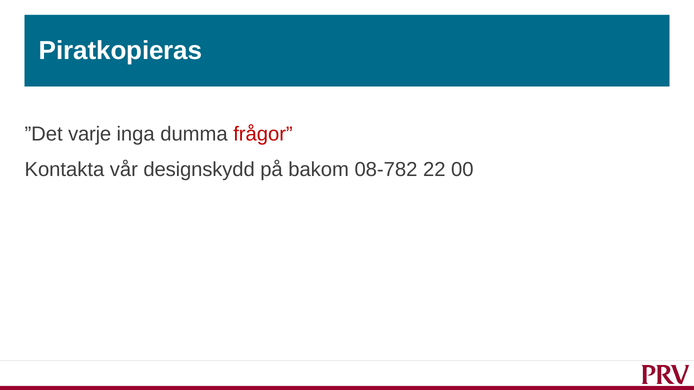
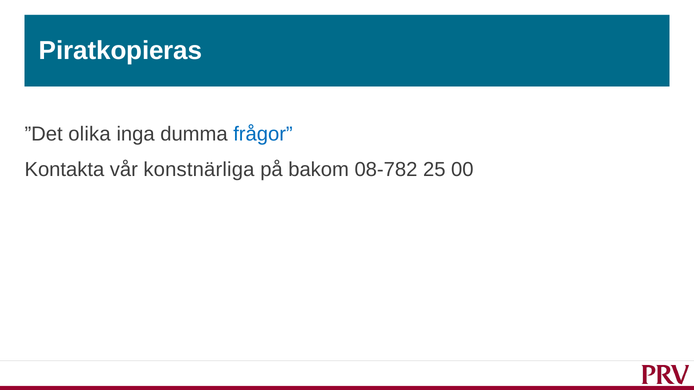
varje: varje -> olika (89, 134)
frågor colour: red -> blue (263, 134)
designskydd: designskydd -> konstnärliga (199, 170)
22: 22 -> 25 (434, 170)
